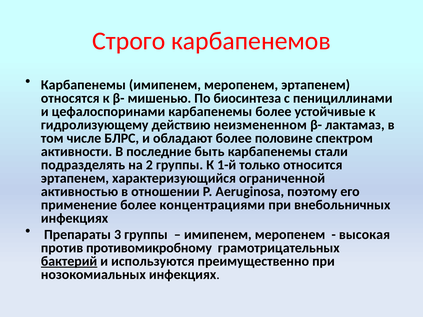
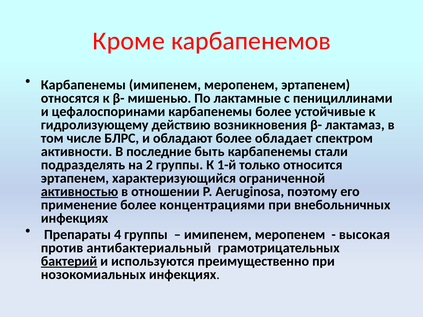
Строго: Строго -> Кроме (129, 41)
биосинтеза: биосинтеза -> лактамные (247, 98)
неизмененном: неизмененном -> возникновения (260, 125)
половине: половине -> обладает (284, 138)
активностью underline: none -> present (80, 192)
3: 3 -> 4 (118, 235)
противомикробному: противомикробному -> антибактериальный (149, 248)
